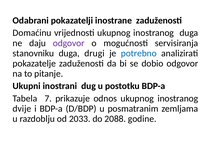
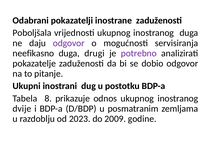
Domaćinu: Domaćinu -> Poboljšala (32, 33)
stanovniku: stanovniku -> neefikasno (33, 53)
potrebno colour: blue -> purple (139, 53)
7: 7 -> 8 (48, 98)
2033: 2033 -> 2023 (80, 118)
2088: 2088 -> 2009 (115, 118)
